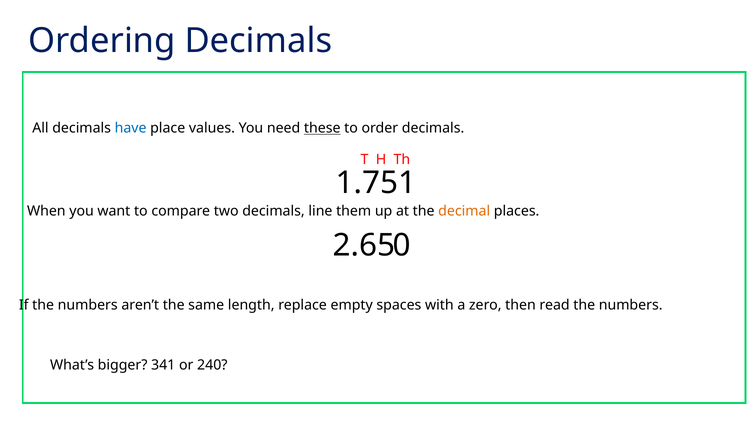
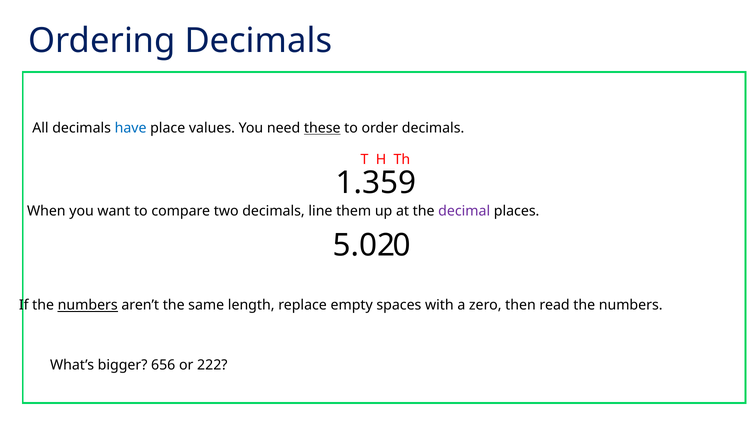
1.751: 1.751 -> 1.359 (376, 183)
decimal colour: orange -> purple (464, 211)
2.65: 2.65 -> 5.02 (364, 245)
numbers underline: none -> present (88, 305)
341: 341 -> 656 (163, 365)
240: 240 -> 222 (212, 365)
